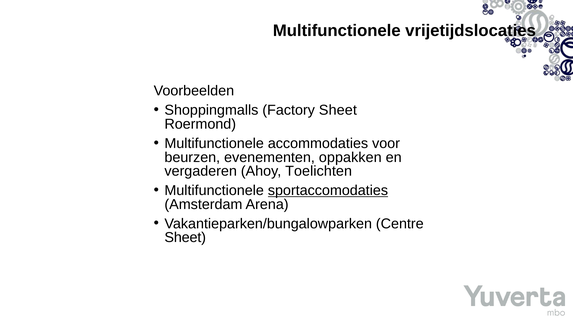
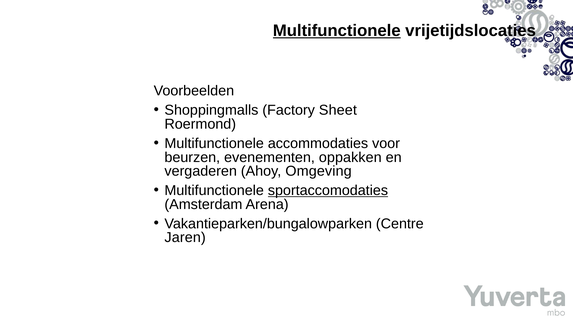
Multifunctionele underline: none -> present (337, 31)
Toelichten: Toelichten -> Omgeving (319, 171)
Sheet: Sheet -> Jaren (185, 238)
